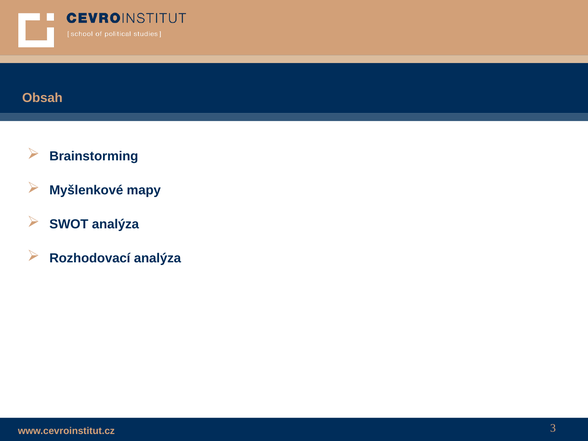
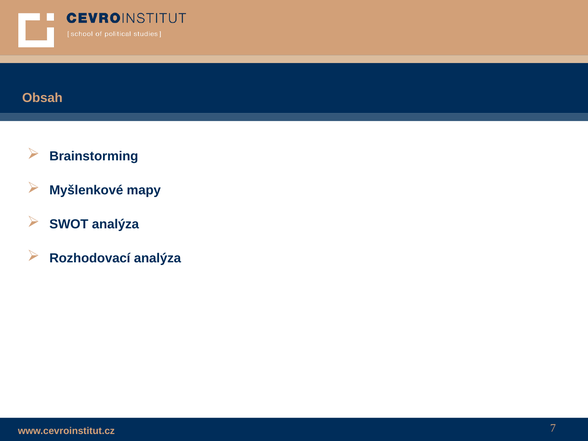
3: 3 -> 7 (553, 428)
